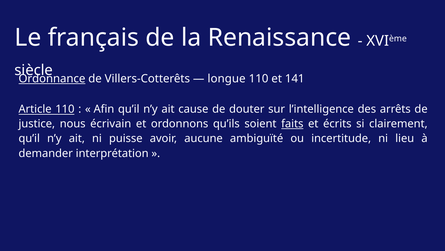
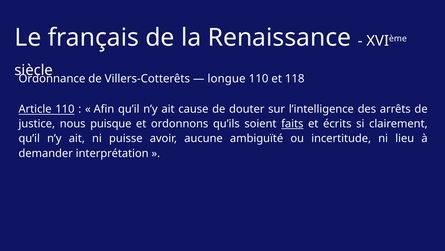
Ordonnance underline: present -> none (52, 79)
141: 141 -> 118 (295, 79)
écrivain: écrivain -> puisque (111, 124)
